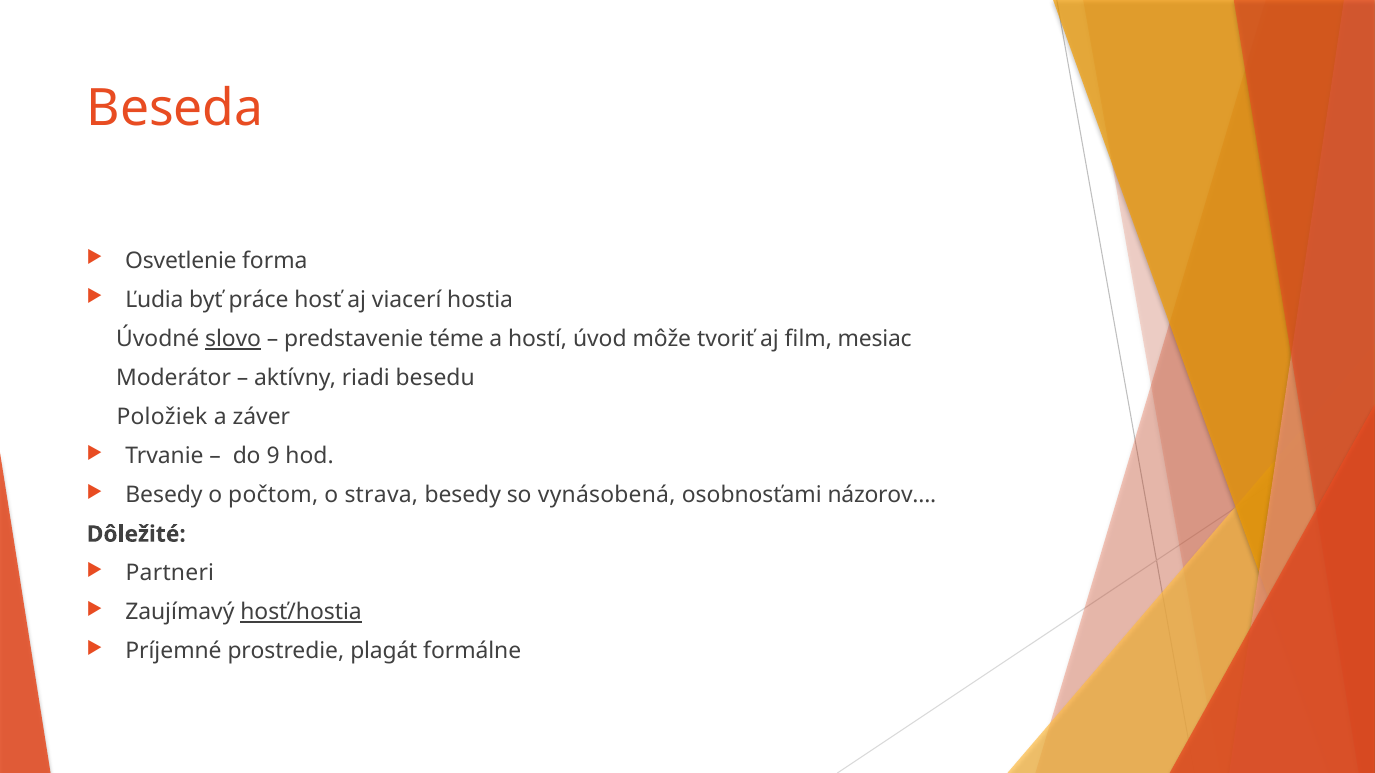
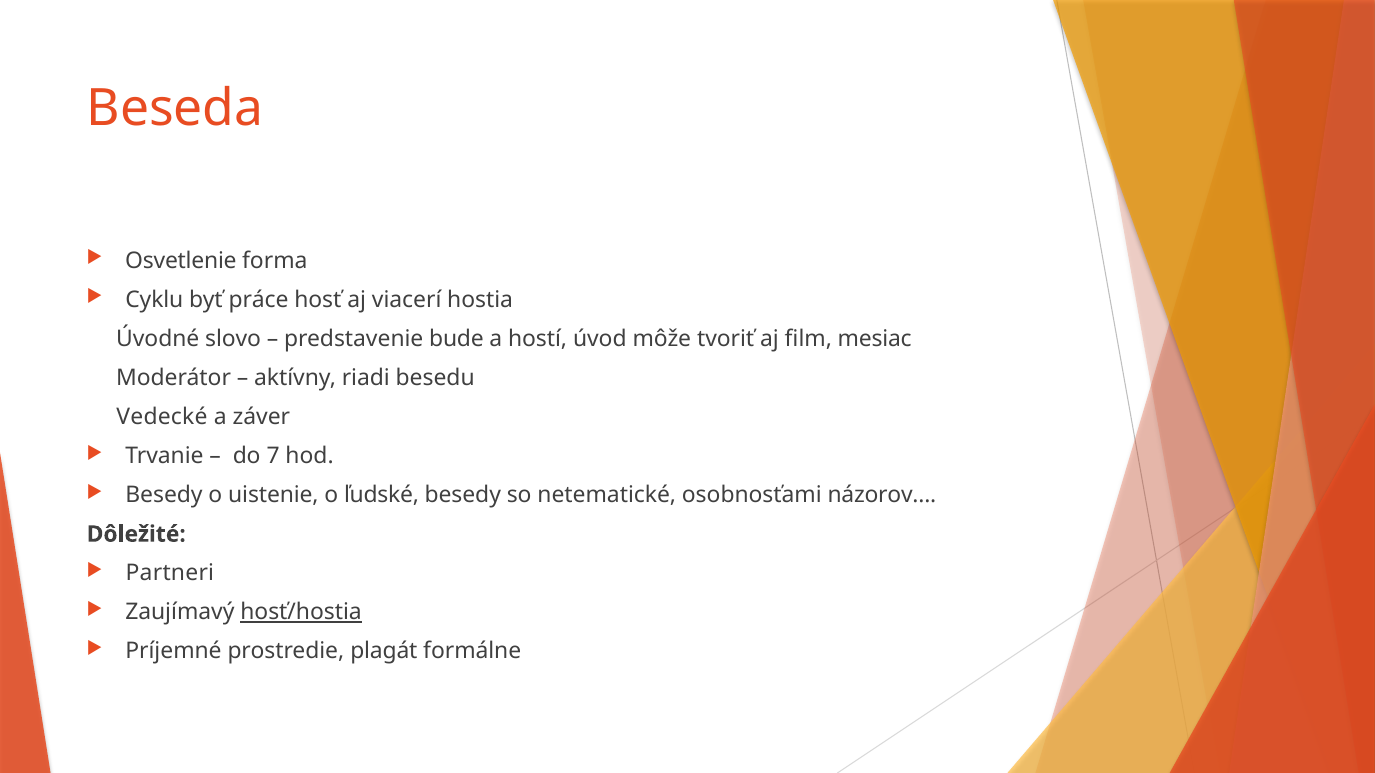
Ľudia: Ľudia -> Cyklu (154, 300)
slovo underline: present -> none (233, 339)
téme: téme -> bude (456, 339)
Položiek: Položiek -> Vedecké (162, 417)
9: 9 -> 7 (273, 456)
počtom: počtom -> uistenie (273, 495)
strava: strava -> ľudské (382, 495)
vynásobená: vynásobená -> netematické (607, 495)
